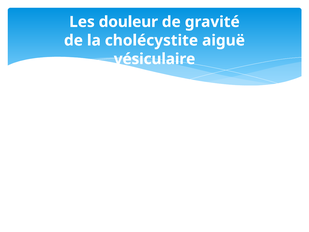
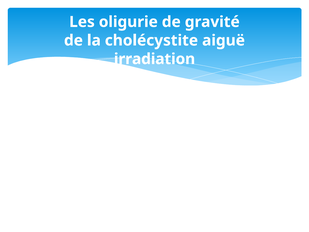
douleur: douleur -> oligurie (128, 22)
vésiculaire: vésiculaire -> irradiation (155, 59)
